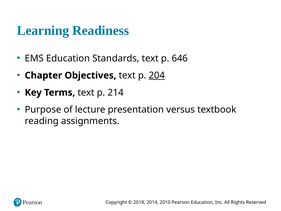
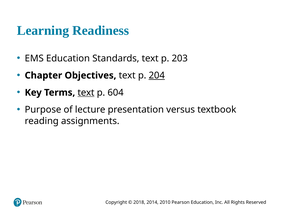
646: 646 -> 203 (180, 58)
text underline: none -> present (86, 92)
214: 214 -> 604 (116, 92)
